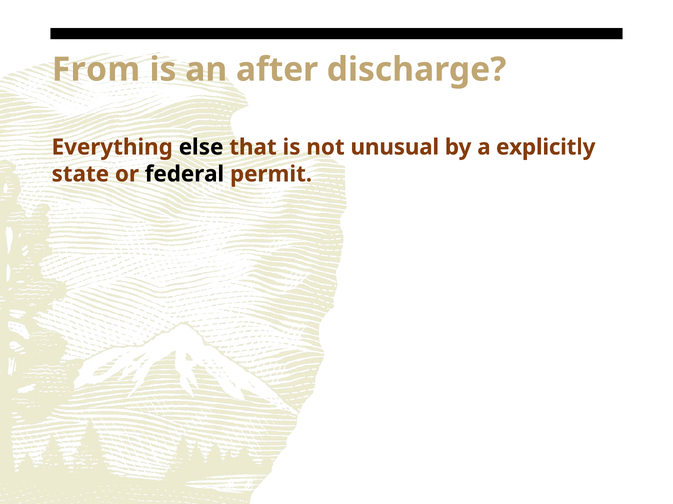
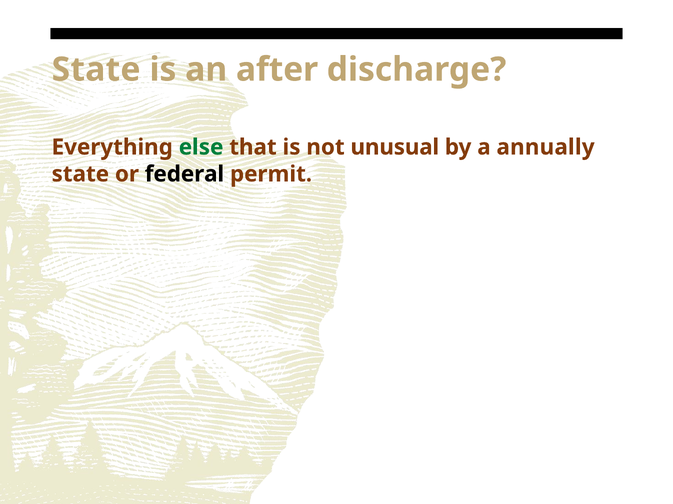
From: From -> State (96, 70)
else colour: black -> green (201, 147)
explicitly: explicitly -> annually (546, 147)
